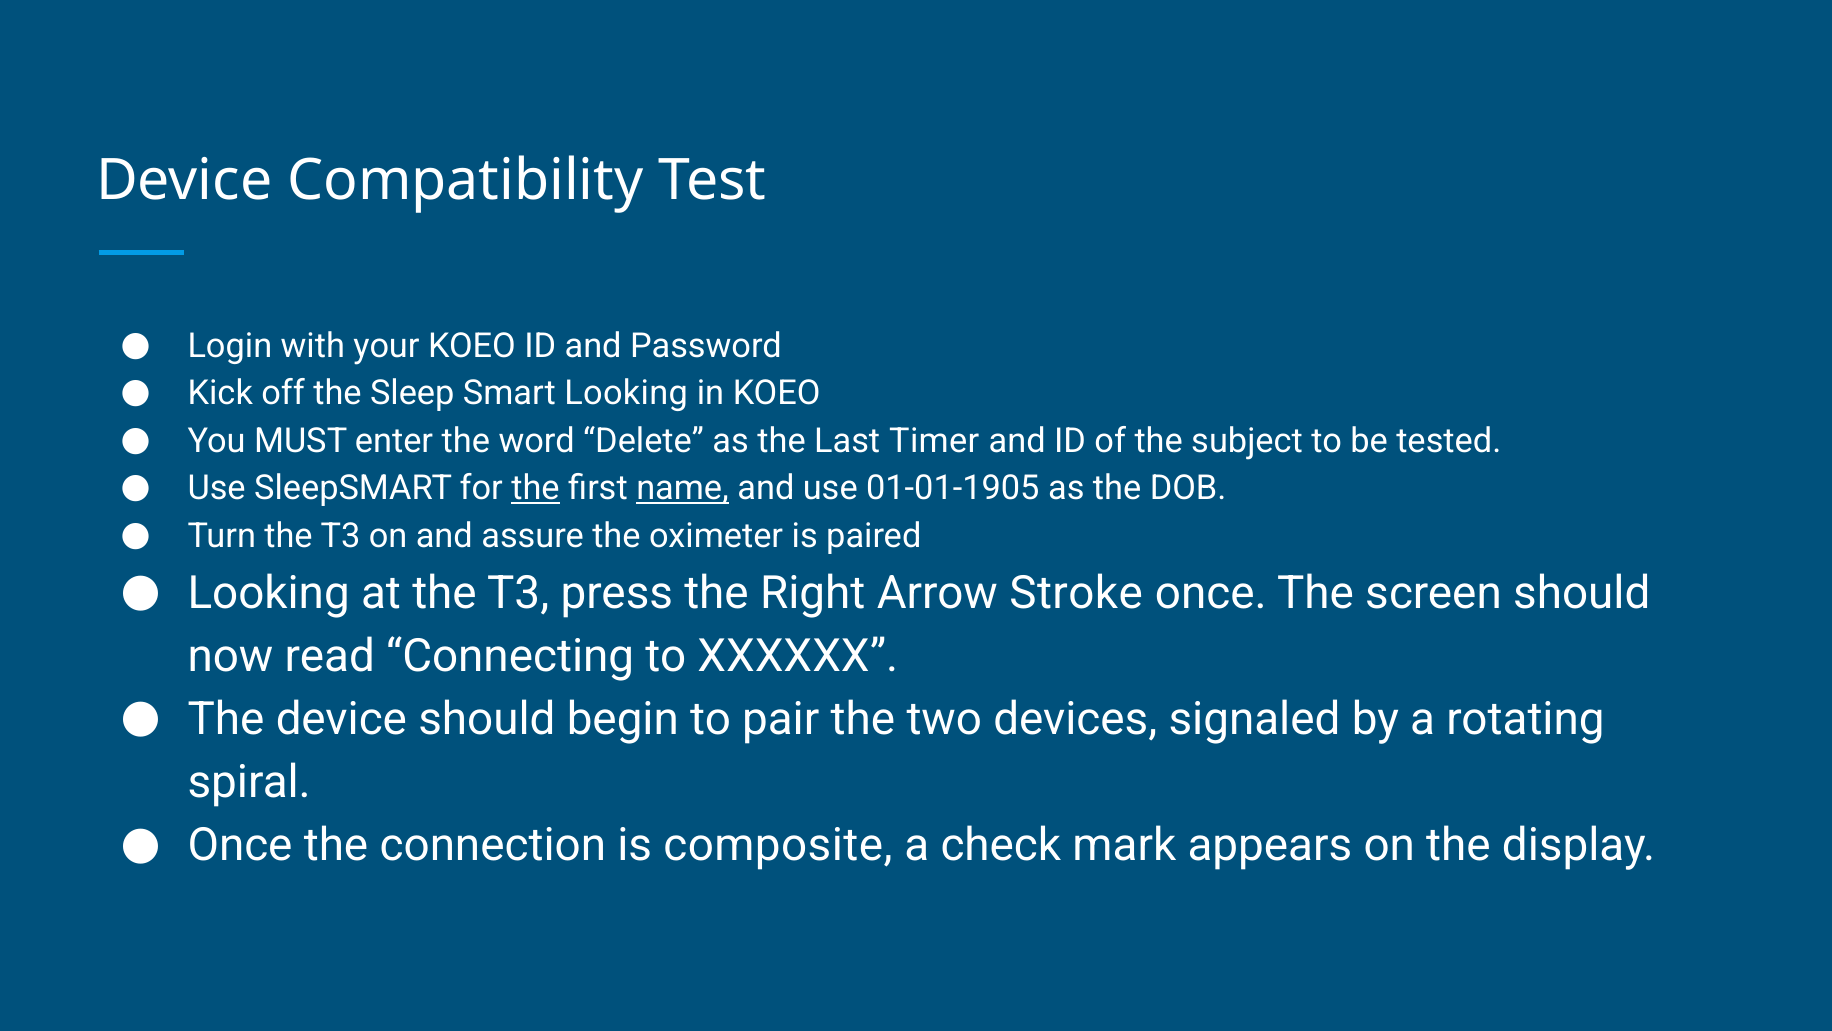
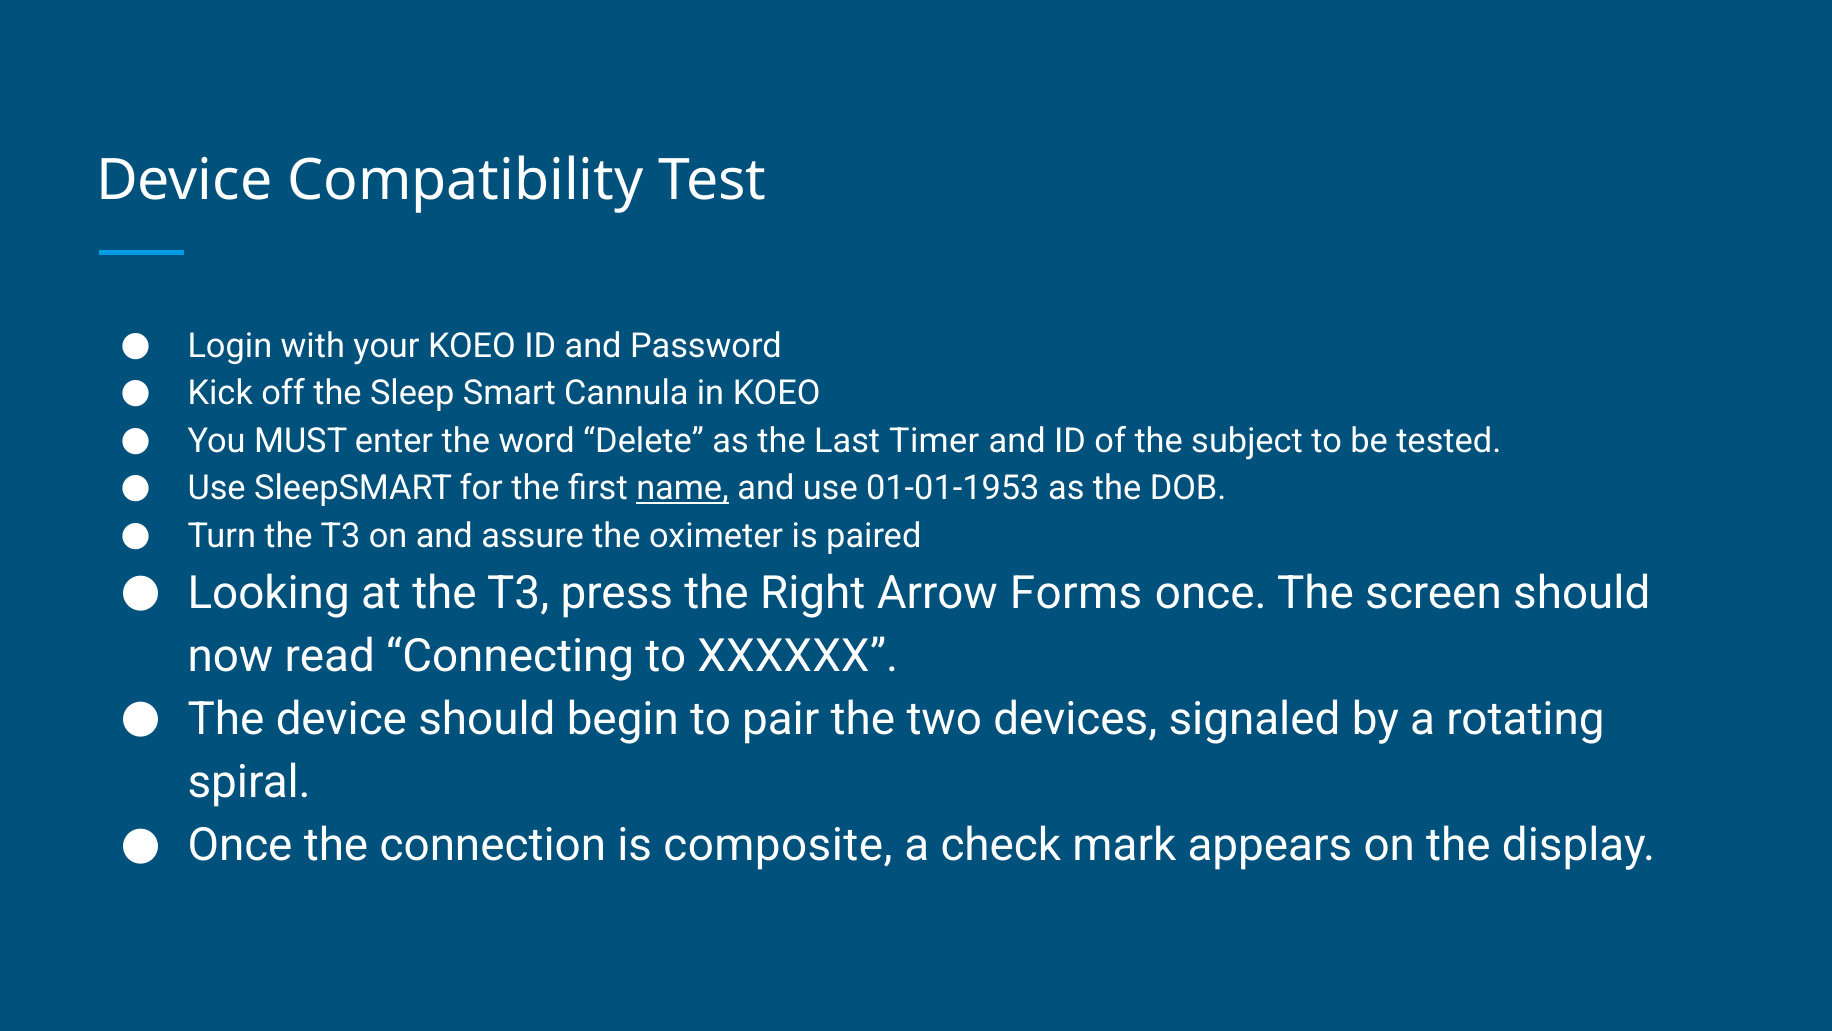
Smart Looking: Looking -> Cannula (626, 393)
the underline: present -> none (536, 488)
01-01-1905: 01-01-1905 -> 01-01-1953 (953, 488)
Stroke: Stroke -> Forms (1076, 593)
